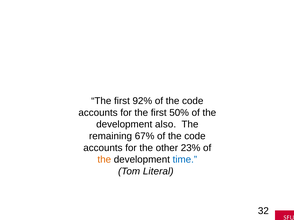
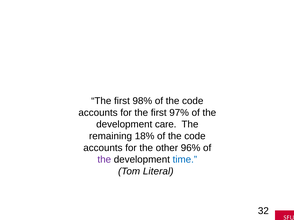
92%: 92% -> 98% (142, 101)
50%: 50% -> 97% (179, 113)
also: also -> care (166, 125)
67%: 67% -> 18% (145, 136)
23%: 23% -> 96% (191, 148)
the colour: orange -> purple (104, 160)
